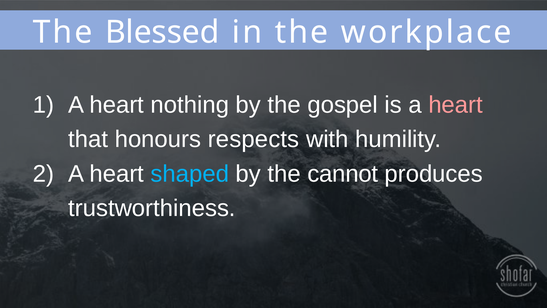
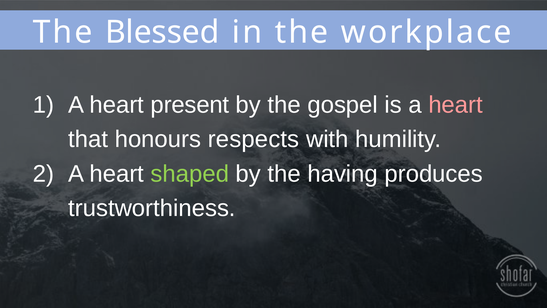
nothing: nothing -> present (190, 105)
shaped colour: light blue -> light green (190, 174)
cannot: cannot -> having (343, 174)
